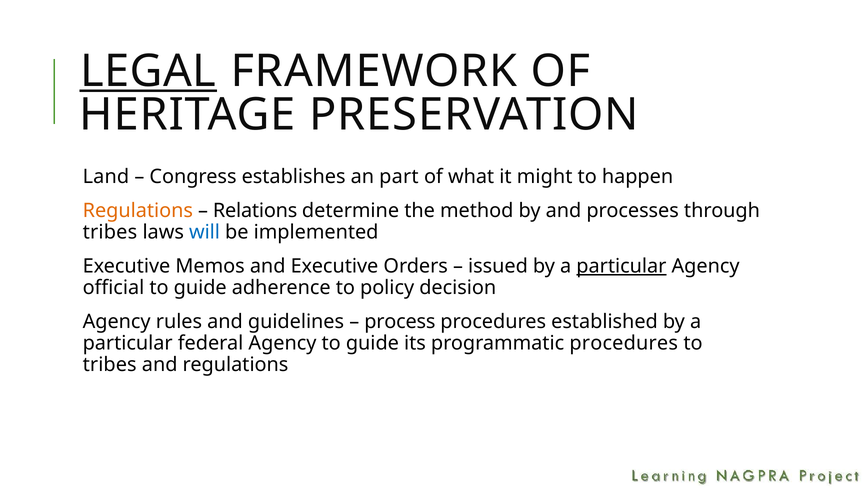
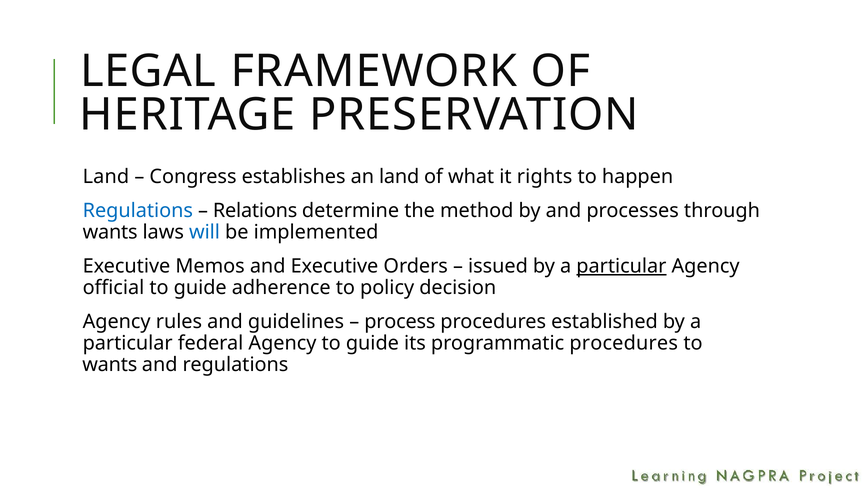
LEGAL underline: present -> none (148, 71)
an part: part -> land (399, 177)
might: might -> rights (545, 177)
Regulations colour: orange -> blue (138, 211)
tribes: tribes -> wants (110, 232)
tribes: tribes -> wants (110, 365)
